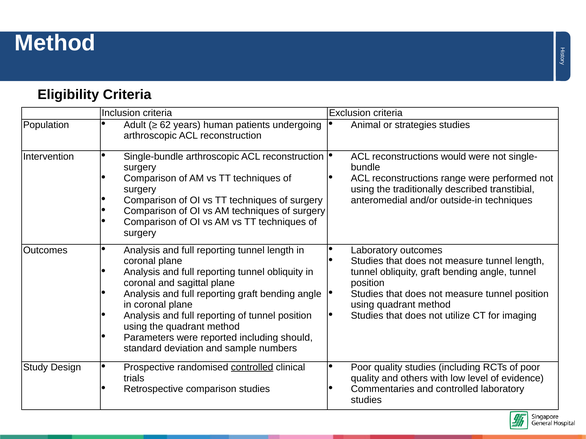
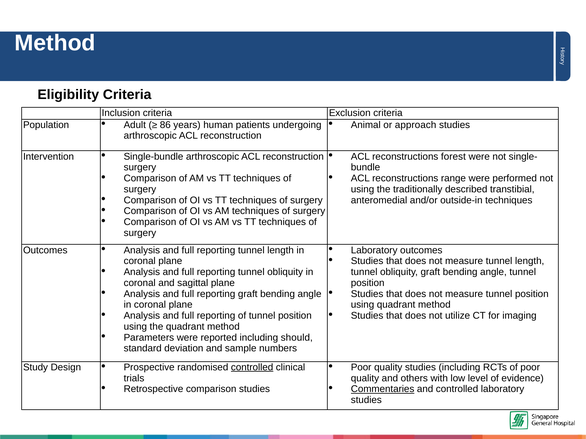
strategies: strategies -> approach (416, 125)
62: 62 -> 86 (165, 125)
would: would -> forest (453, 157)
Commentaries underline: none -> present (383, 390)
